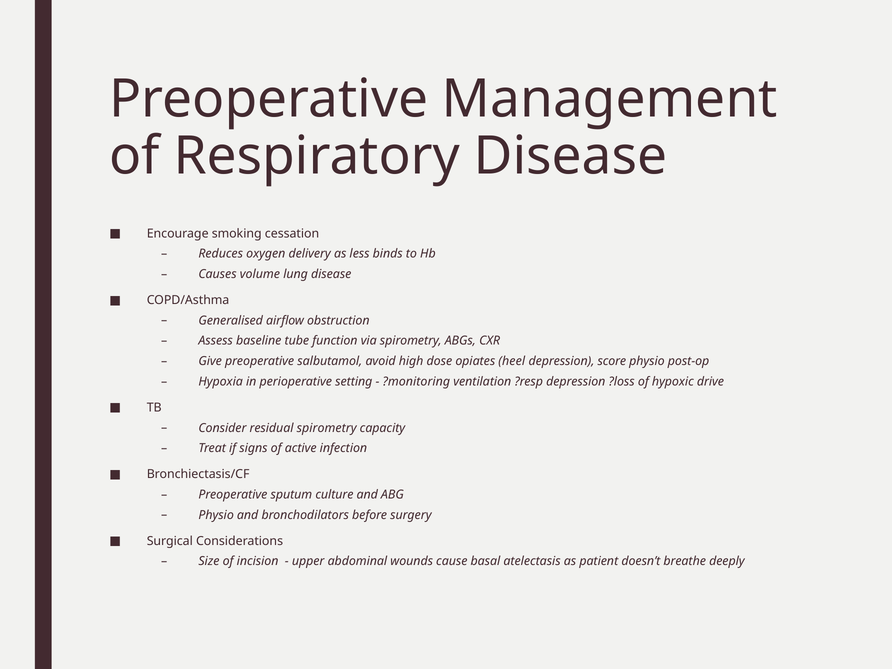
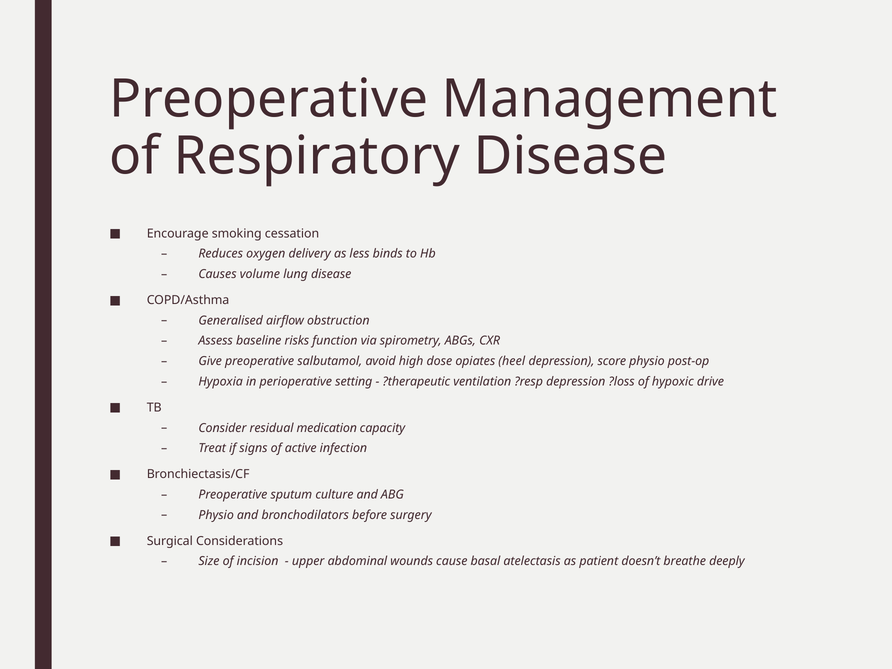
tube: tube -> risks (297, 341)
?monitoring: ?monitoring -> ?therapeutic (416, 382)
residual spirometry: spirometry -> medication (327, 428)
